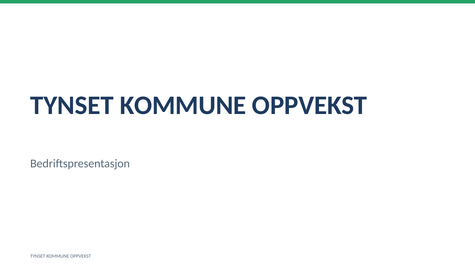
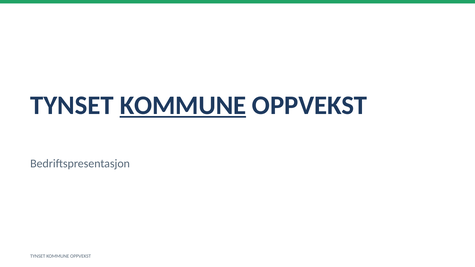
KOMMUNE underline: none -> present (183, 105)
